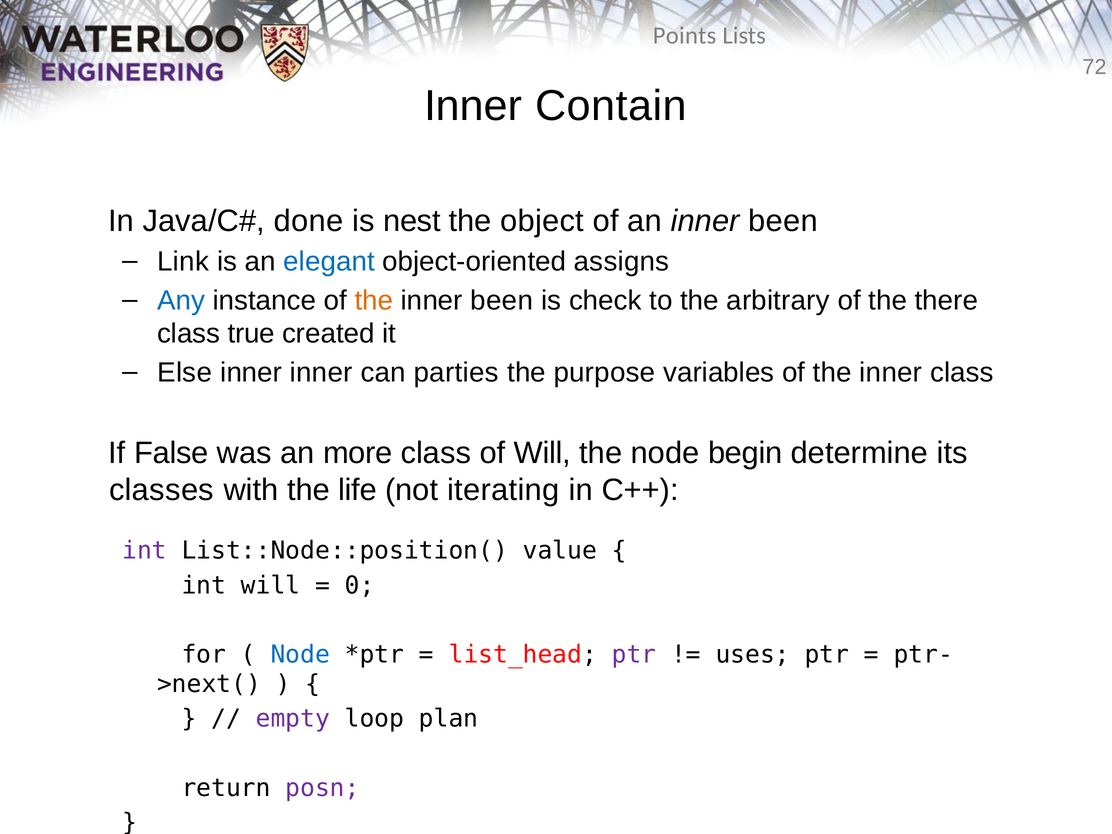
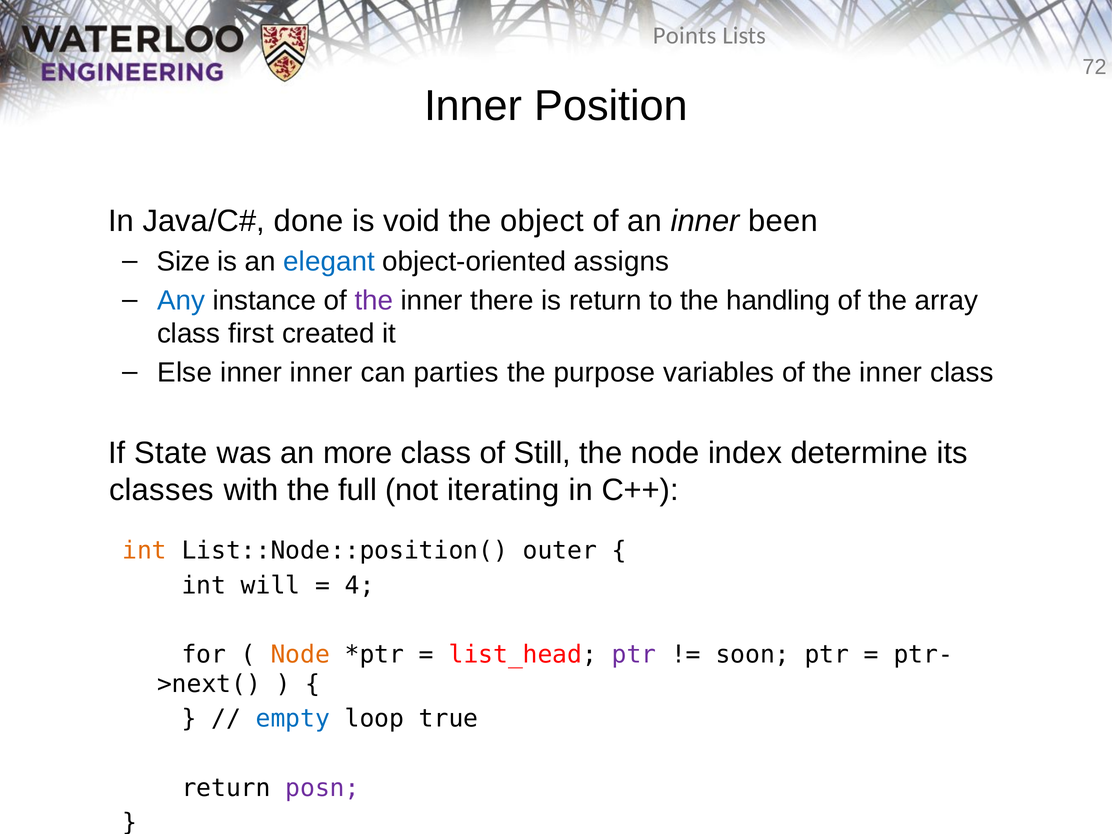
Contain: Contain -> Position (611, 106)
nest: nest -> void (412, 221)
Link: Link -> Size (183, 261)
the colour: orange -> purple (374, 300)
been: been -> there (502, 300)
is check: check -> return (605, 300)
arbitrary: arbitrary -> handling (778, 300)
there: there -> array (946, 300)
true: true -> first (251, 334)
False: False -> State (171, 453)
of Will: Will -> Still (542, 453)
begin: begin -> index (745, 453)
life: life -> full (358, 490)
int colour: purple -> orange (145, 551)
value: value -> outer (560, 551)
0: 0 -> 4 (360, 585)
Node colour: blue -> orange (300, 655)
uses: uses -> soon (753, 655)
empty colour: purple -> blue (293, 719)
plan: plan -> true (449, 719)
